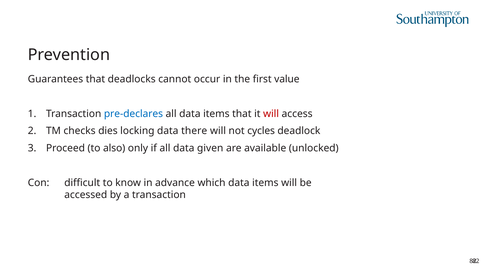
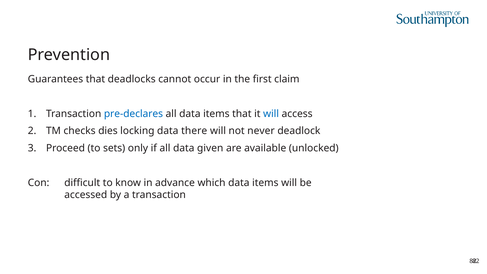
value: value -> claim (287, 79)
will colour: red -> blue (271, 114)
cycles: cycles -> never (261, 131)
also: also -> sets (114, 148)
